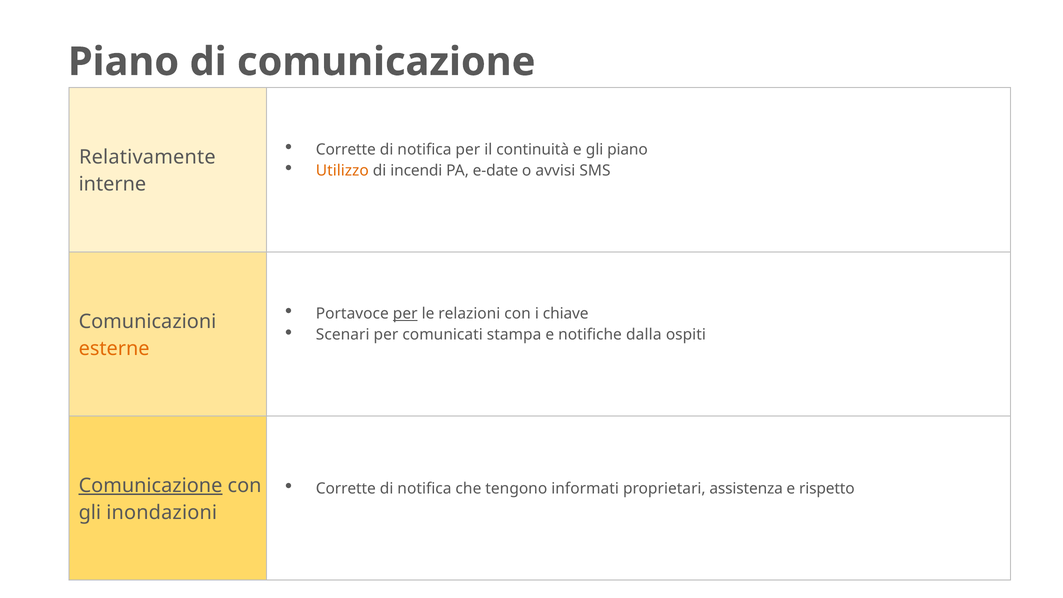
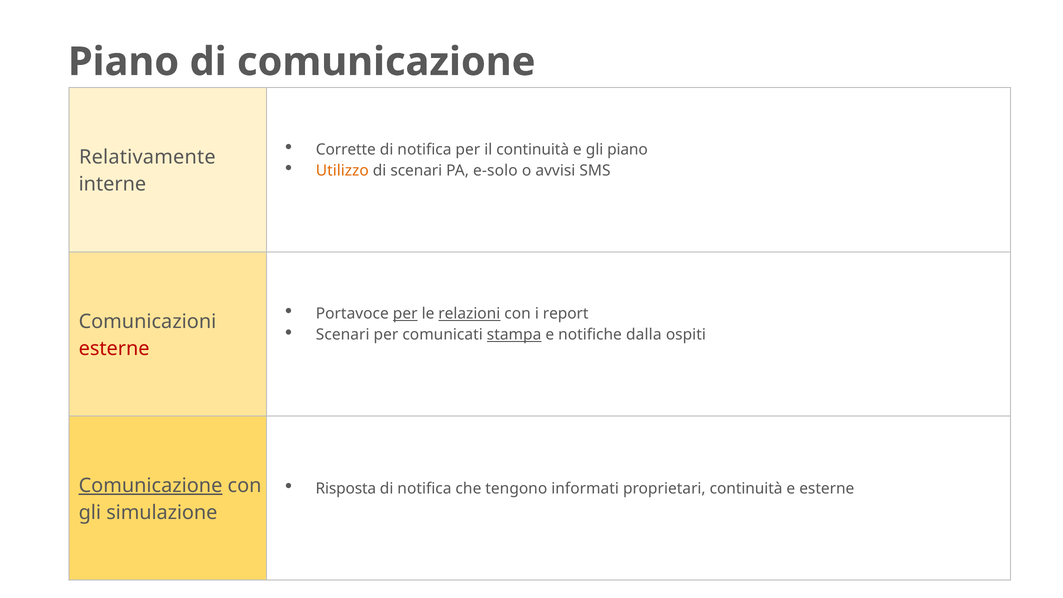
di incendi: incendi -> scenari (416, 171)
e-date: e-date -> e-solo (495, 171)
relazioni underline: none -> present (469, 314)
chiave: chiave -> report (566, 314)
stampa underline: none -> present (514, 335)
esterne colour: orange -> red (114, 349)
Corrette: Corrette -> Risposta (346, 488)
proprietari assistenza: assistenza -> continuità (746, 488)
e rispetto: rispetto -> esterne (827, 488)
inondazioni: inondazioni -> simulazione (162, 513)
